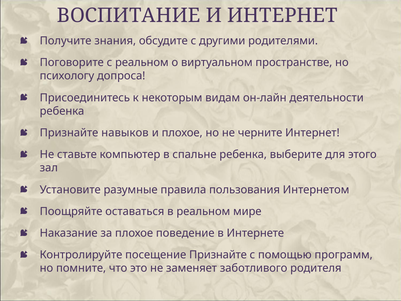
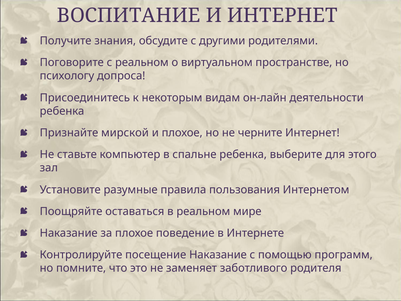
навыков: навыков -> мирской (125, 133)
посещение Признайте: Признайте -> Наказание (218, 255)
